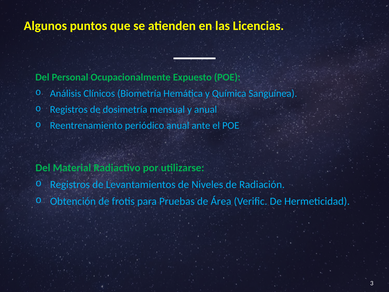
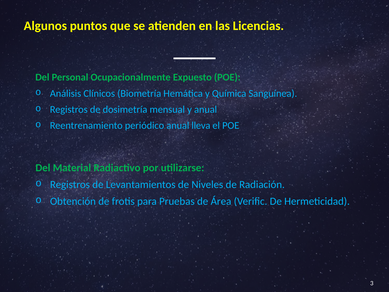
ante: ante -> lleva (201, 125)
